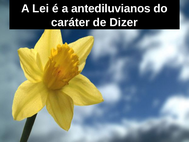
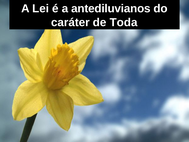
Dizer: Dizer -> Toda (124, 22)
